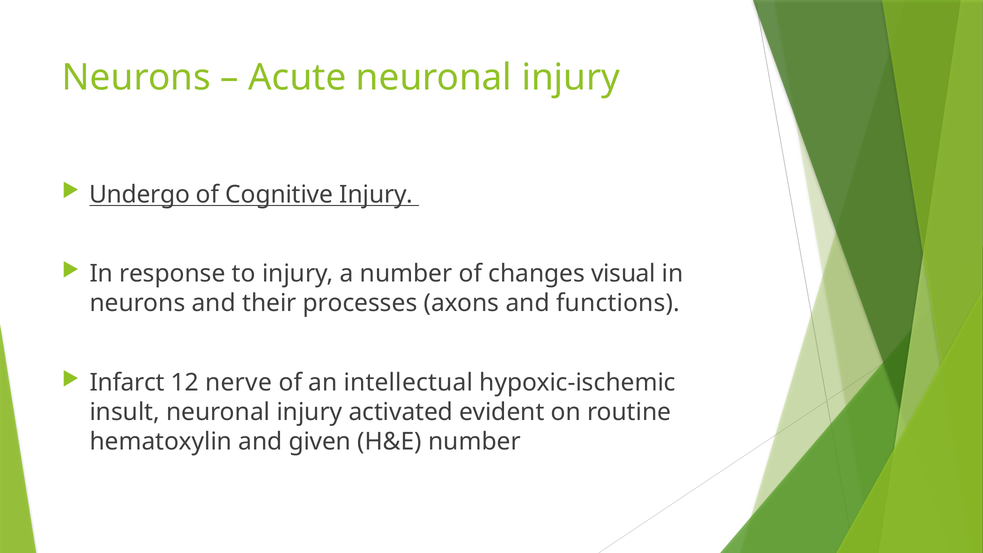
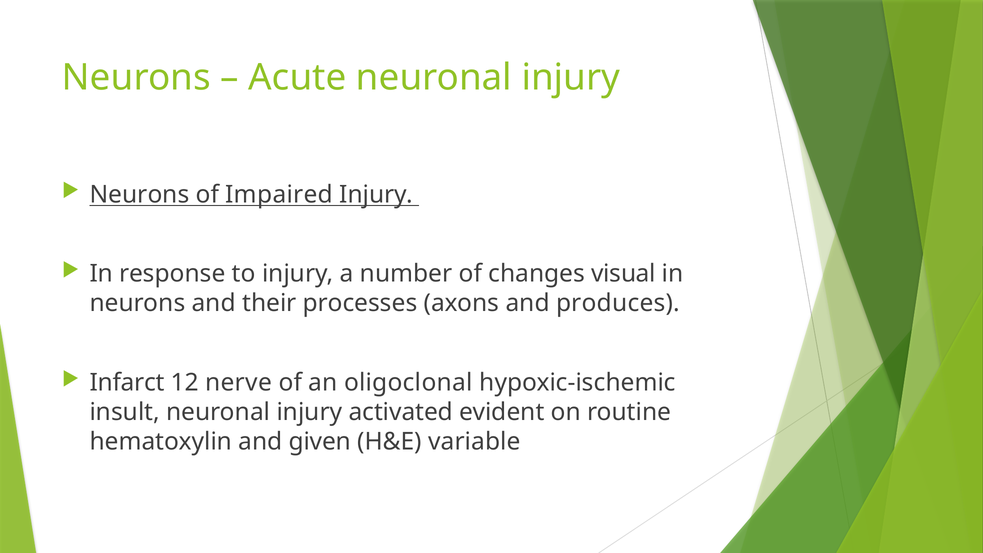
Undergo: Undergo -> Neurons (139, 194)
Cognitive: Cognitive -> Impaired (279, 194)
functions: functions -> produces (618, 303)
intellectual: intellectual -> oligoclonal (408, 383)
H&E number: number -> variable (474, 442)
